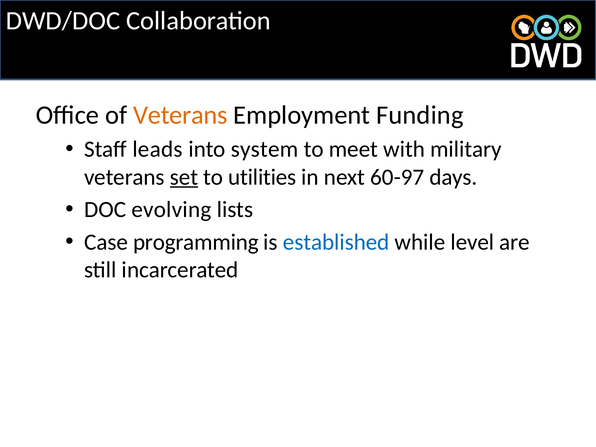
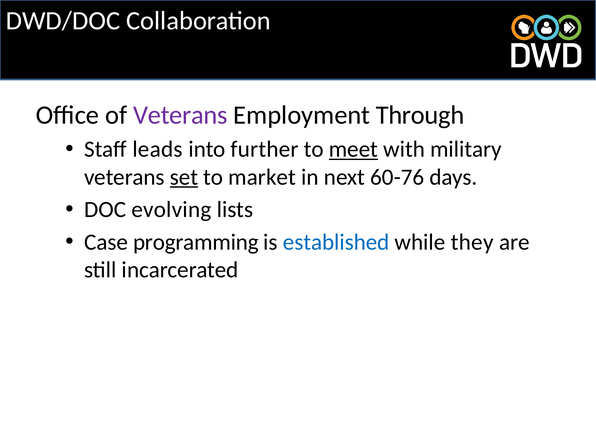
Veterans colour: orange -> purple (180, 115)
Funding: Funding -> Through (420, 115)
system: system -> further (265, 149)
meet underline: none -> present (353, 149)
utilities: utilities -> market (262, 177)
60-97: 60-97 -> 60-76 (397, 177)
level: level -> they (472, 242)
